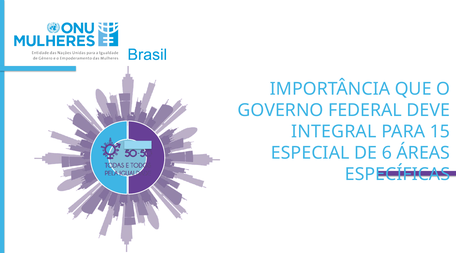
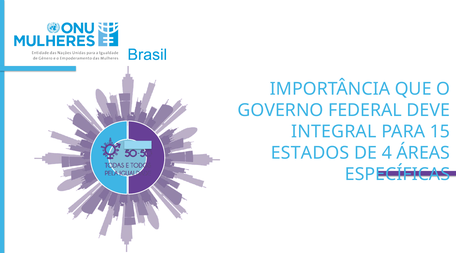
ESPECIAL: ESPECIAL -> ESTADOS (310, 153)
6: 6 -> 4 (387, 153)
